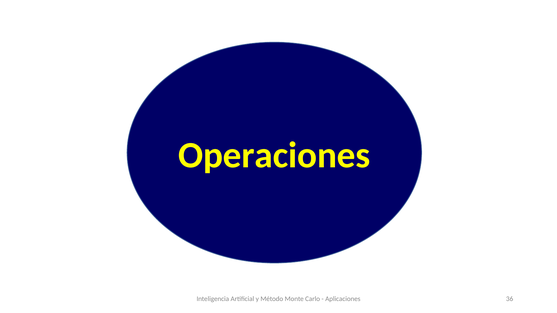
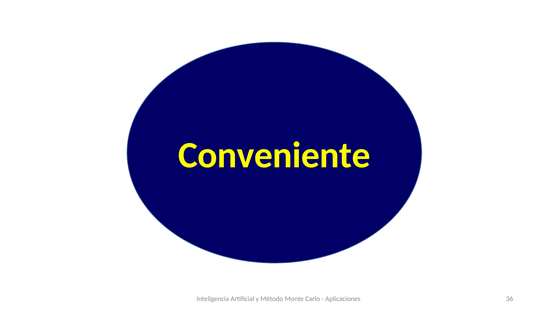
Operaciones: Operaciones -> Conveniente (274, 155)
